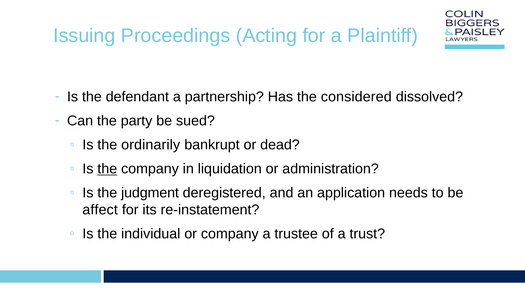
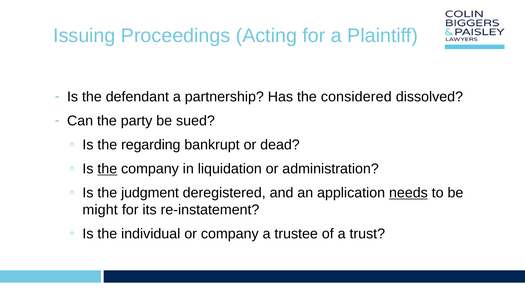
ordinarily: ordinarily -> regarding (151, 145)
needs underline: none -> present (408, 193)
affect: affect -> might (100, 210)
